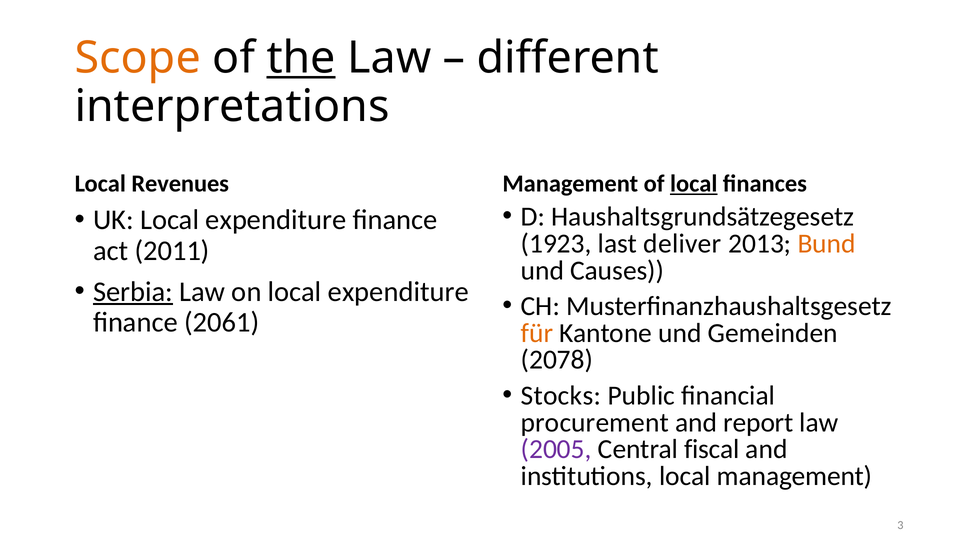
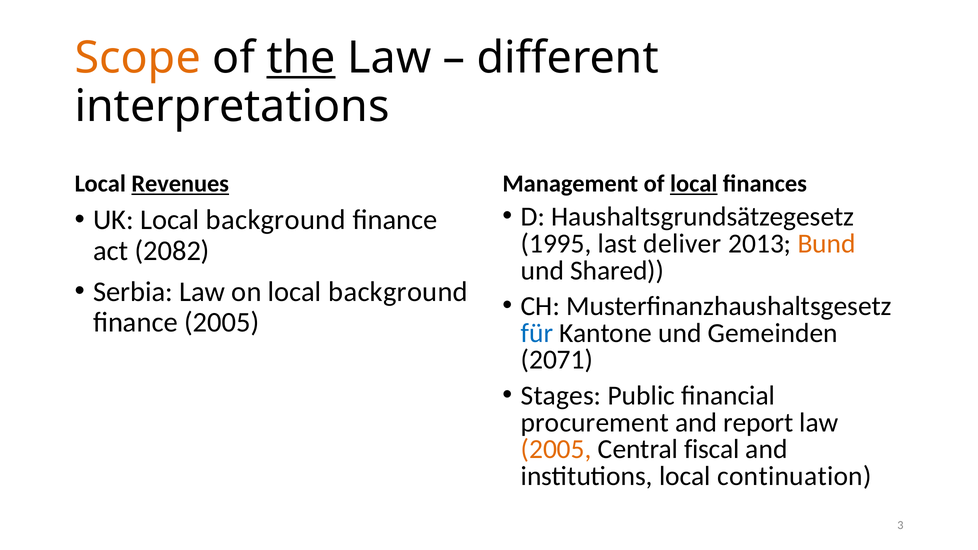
Revenues underline: none -> present (180, 184)
UK Local expenditure: expenditure -> background (276, 220)
1923: 1923 -> 1995 (556, 244)
2011: 2011 -> 2082 (172, 251)
Causes: Causes -> Shared (617, 270)
Serbia underline: present -> none (133, 292)
on local expenditure: expenditure -> background (398, 292)
finance 2061: 2061 -> 2005 (222, 323)
für colour: orange -> blue (537, 333)
2078: 2078 -> 2071 (557, 360)
Stocks: Stocks -> Stages (561, 396)
2005 colour: purple -> orange (556, 449)
local management: management -> continuation (794, 476)
